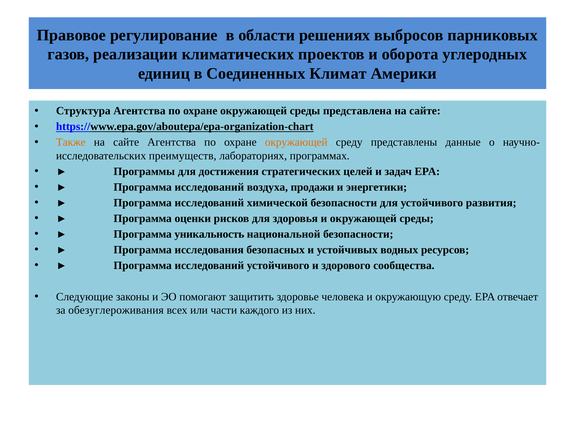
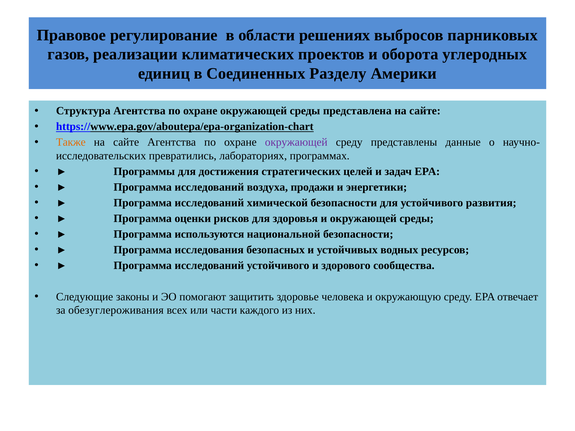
Климат: Климат -> Разделу (338, 74)
окружающей colour: orange -> purple (296, 142)
преимуществ: преимуществ -> превратились (183, 156)
уникальность: уникальность -> используются (209, 234)
